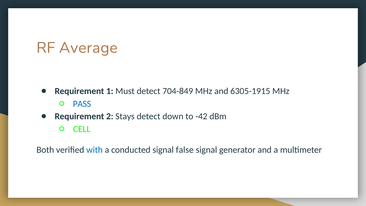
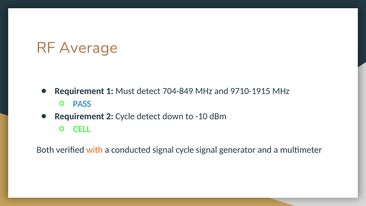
6305-1915: 6305-1915 -> 9710-1915 (250, 91)
2 Stays: Stays -> Cycle (125, 116)
-42: -42 -> -10 (201, 116)
with colour: blue -> orange (95, 150)
signal false: false -> cycle (185, 150)
